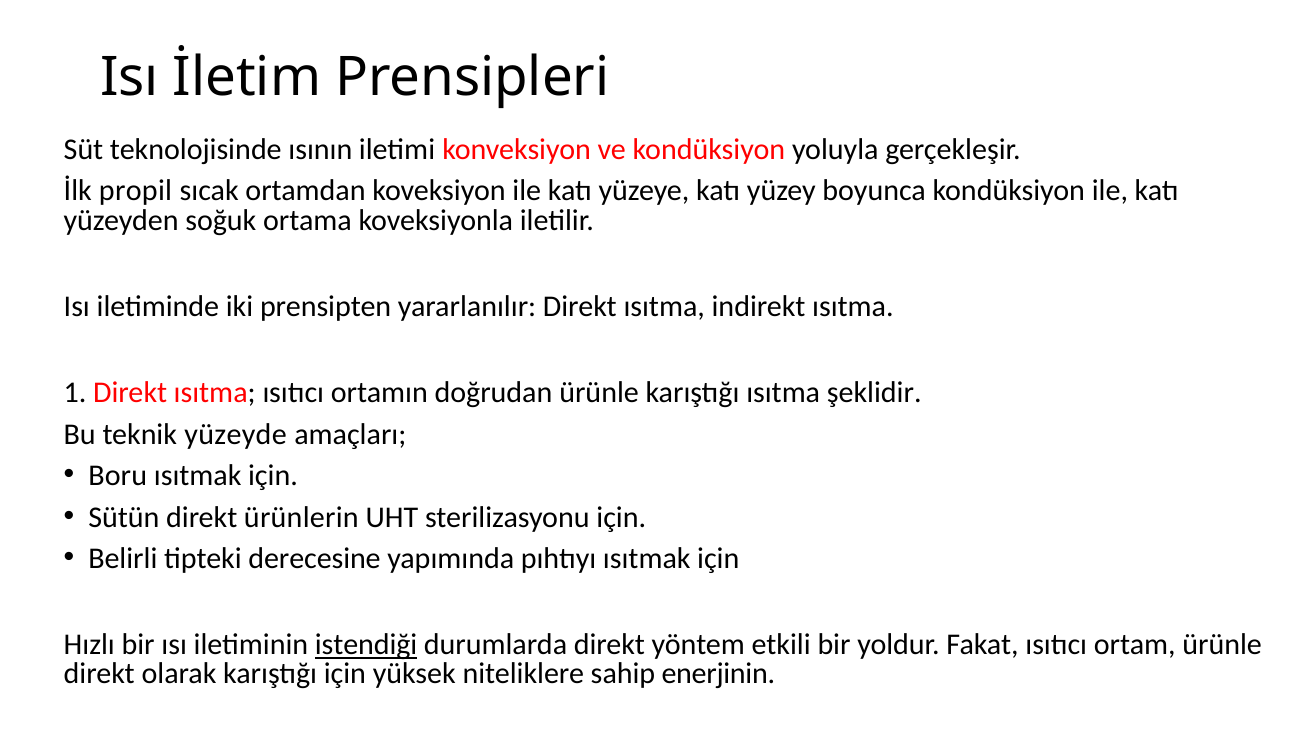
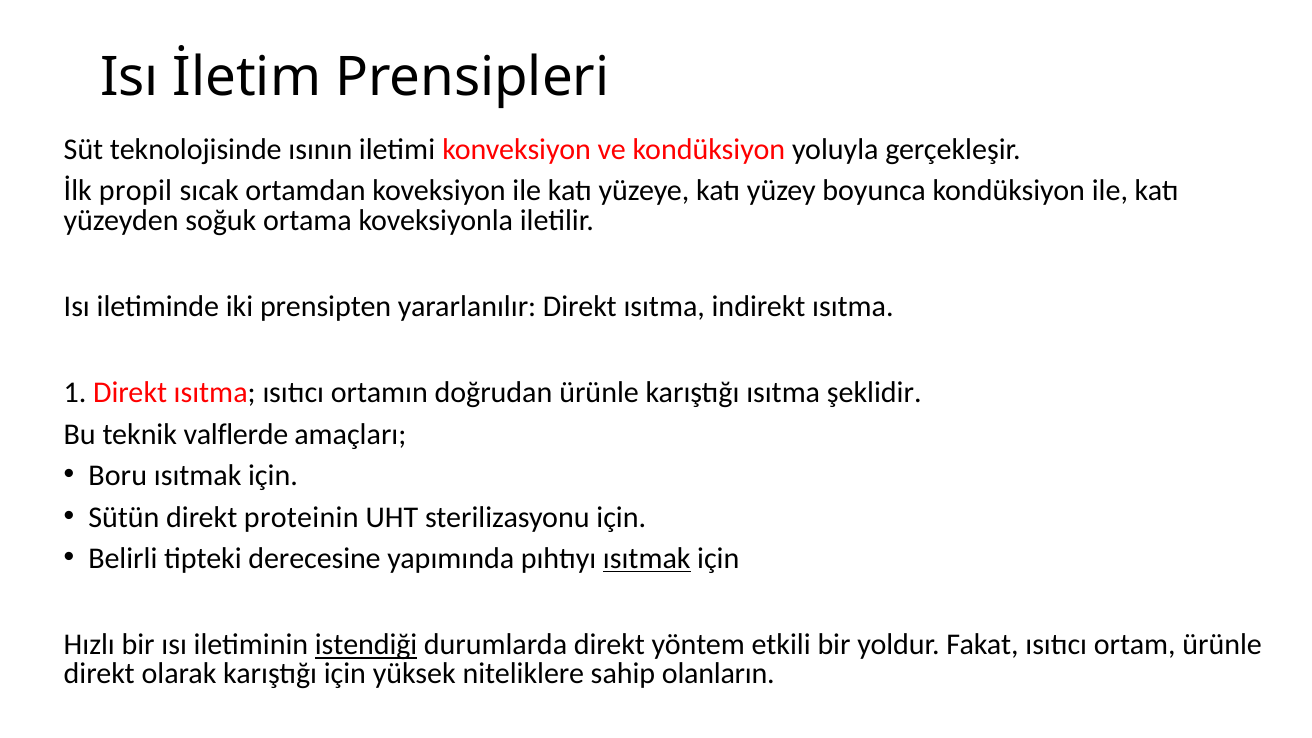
yüzeyde: yüzeyde -> valflerde (236, 434)
ürünlerin: ürünlerin -> proteinin (301, 517)
ısıtmak underline: none -> present (647, 559)
enerjinin: enerjinin -> olanların (718, 674)
